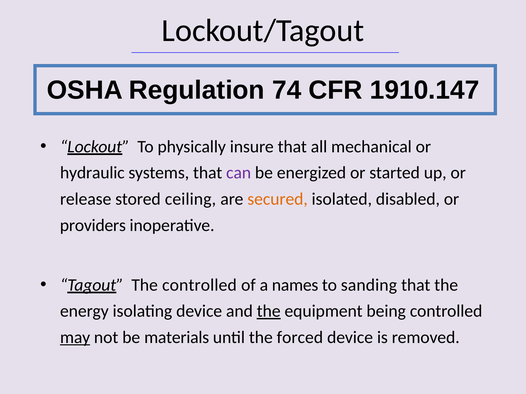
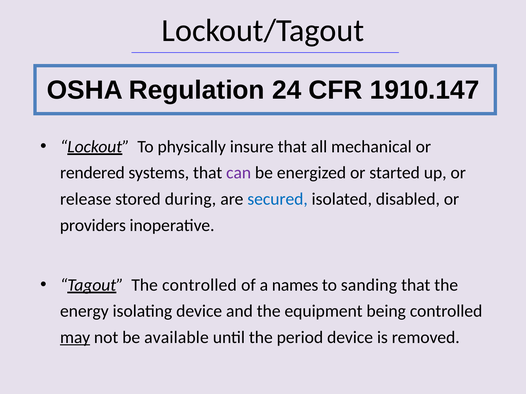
74: 74 -> 24 (287, 90)
hydraulic: hydraulic -> rendered (92, 173)
ceiling: ceiling -> during (190, 199)
secured colour: orange -> blue (278, 199)
the underline: present -> none (269, 312)
materials: materials -> available (176, 338)
forced: forced -> period (300, 338)
